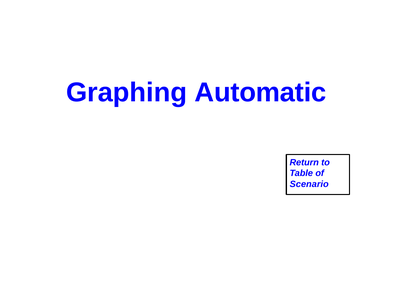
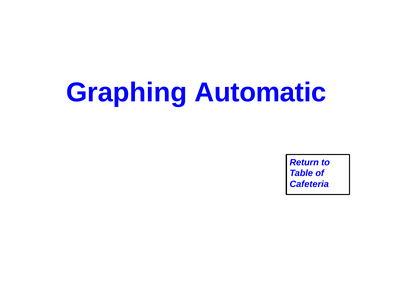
Scenario: Scenario -> Cafeteria (309, 184)
